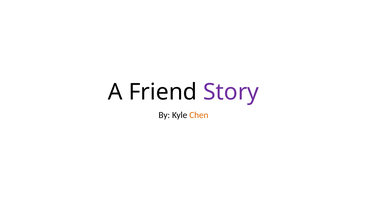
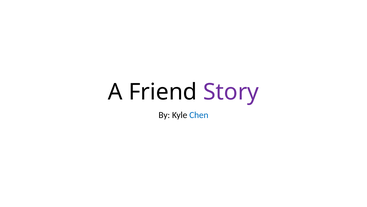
Chen colour: orange -> blue (199, 115)
